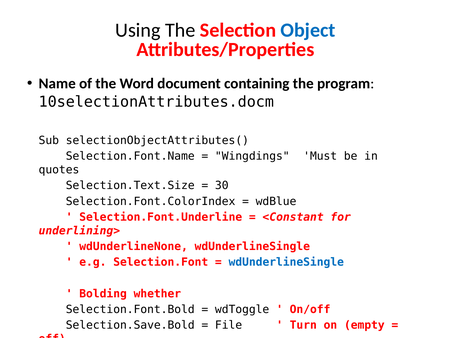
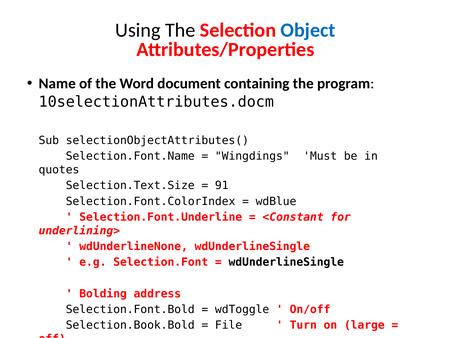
30: 30 -> 91 (222, 186)
wdUnderlineSingle colour: blue -> black (286, 262)
whether: whether -> address (157, 294)
Selection.Save.Bold: Selection.Save.Bold -> Selection.Book.Bold (130, 326)
empty: empty -> large (364, 326)
